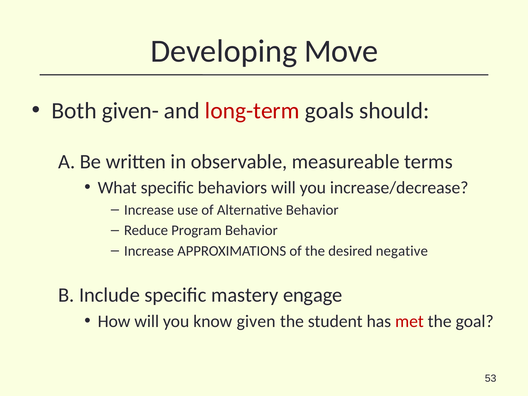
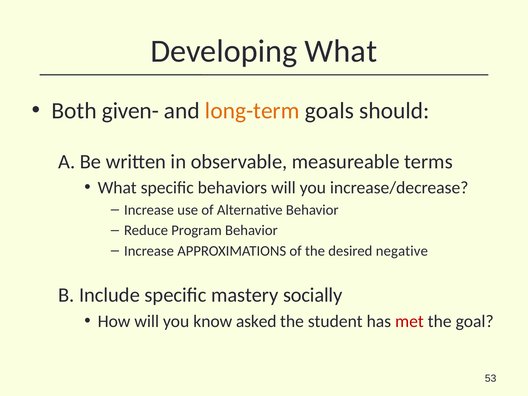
Developing Move: Move -> What (341, 51)
long-term colour: red -> orange (252, 111)
engage: engage -> socially (313, 295)
given: given -> asked (256, 321)
